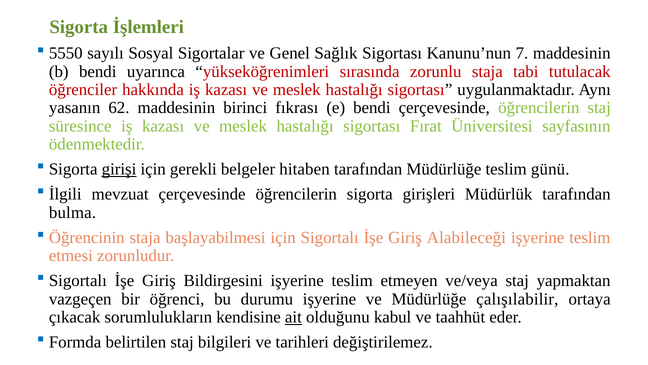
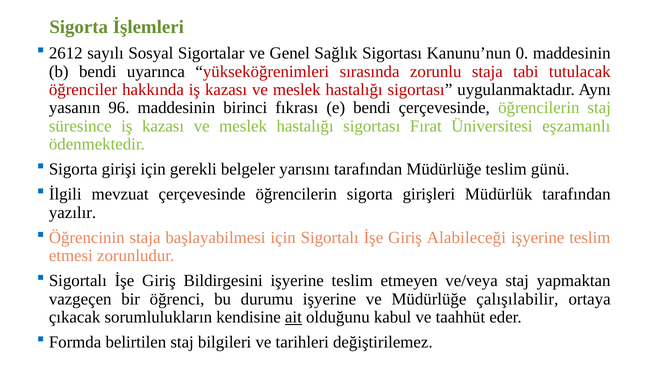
5550: 5550 -> 2612 (66, 53)
7: 7 -> 0 (522, 53)
62: 62 -> 96 (119, 108)
sayfasının: sayfasının -> eşzamanlı (576, 126)
girişi underline: present -> none (119, 169)
hitaben: hitaben -> yarısını (305, 169)
bulma: bulma -> yazılır (73, 212)
